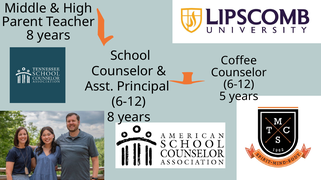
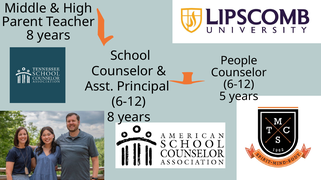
Coffee: Coffee -> People (239, 61)
